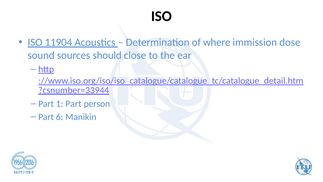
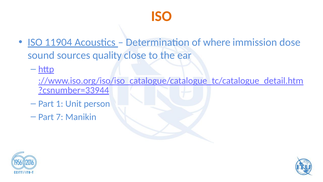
ISO colour: black -> orange (161, 16)
should: should -> quality (107, 55)
1 Part: Part -> Unit (73, 103)
6: 6 -> 7 (60, 117)
